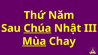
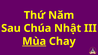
Chúa underline: present -> none (37, 28)
